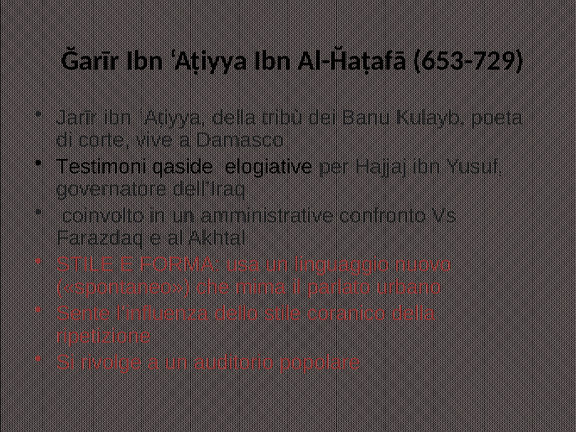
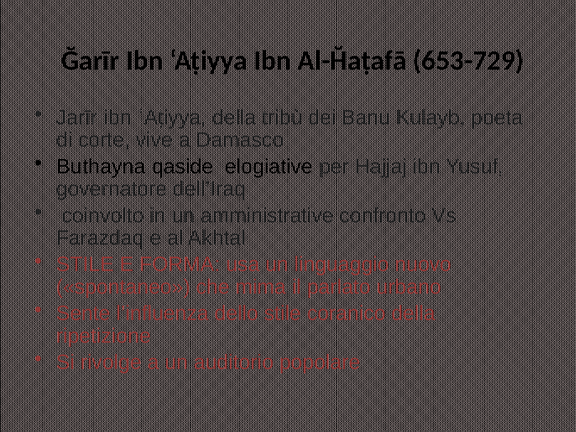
Testimoni: Testimoni -> Buthayna (101, 167)
